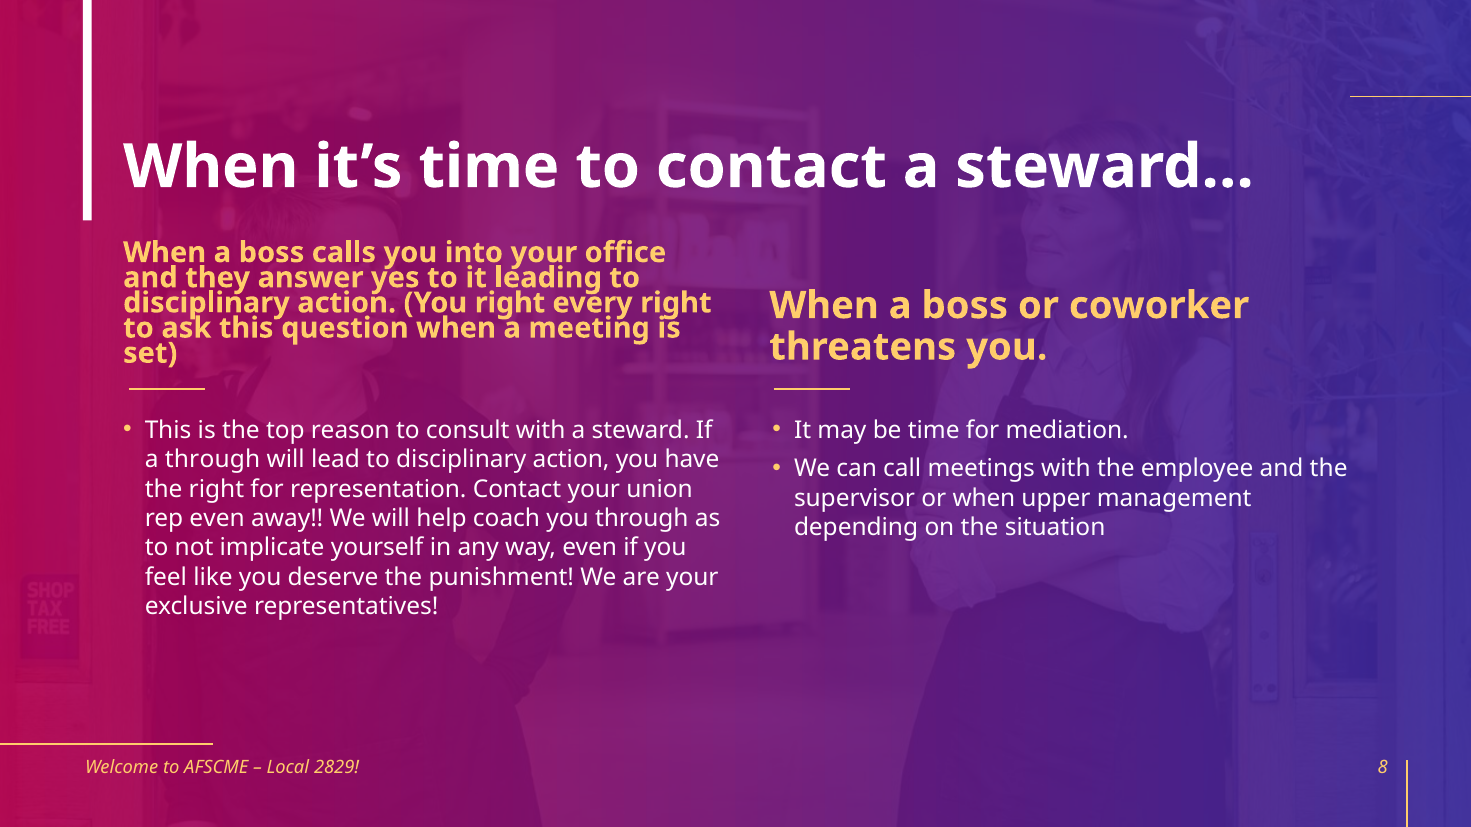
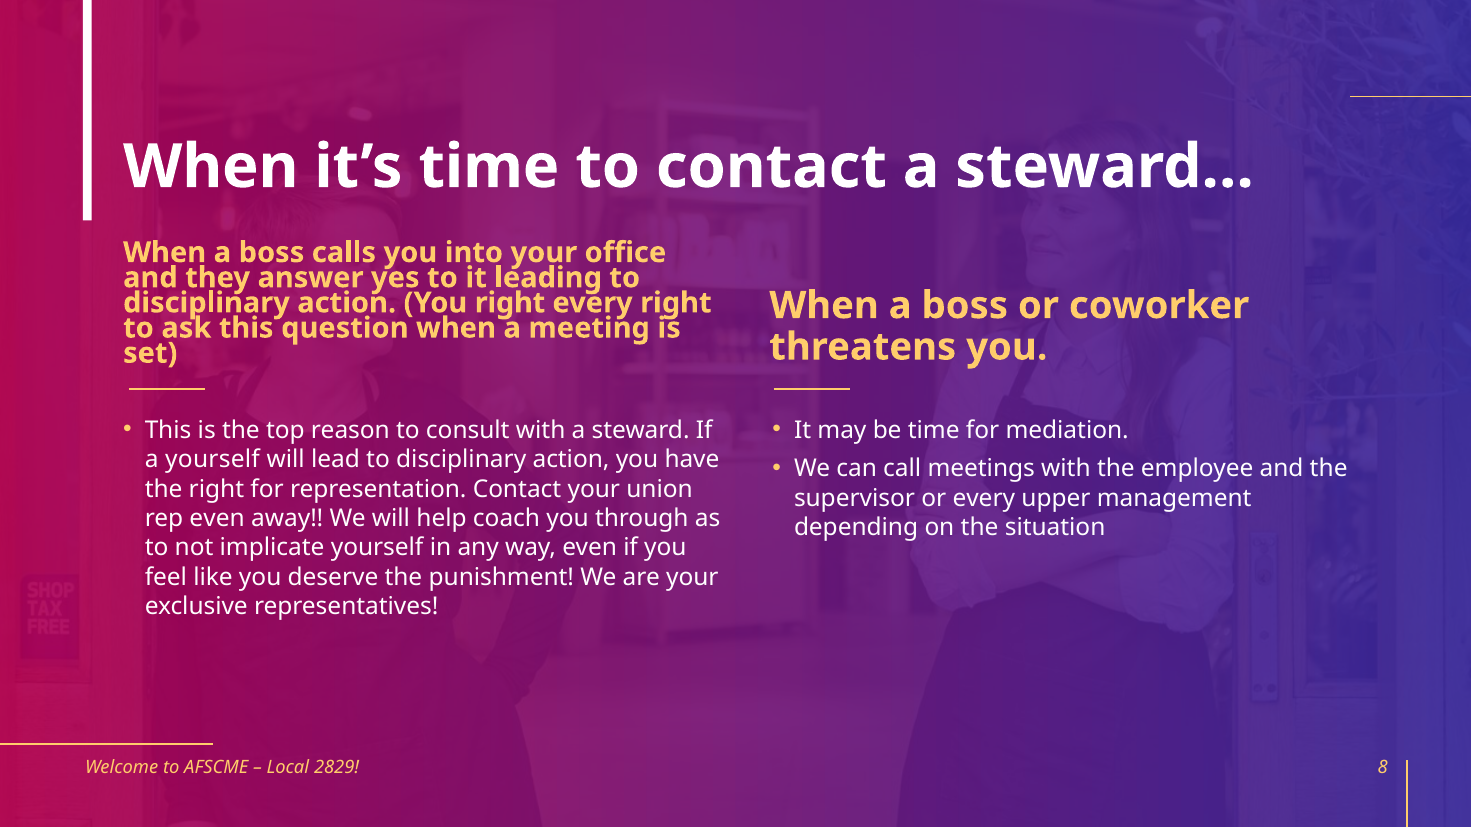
a through: through -> yourself (213, 460)
or when: when -> every (984, 498)
